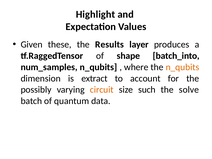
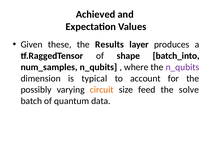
Highlight: Highlight -> Achieved (96, 14)
n_qubits colour: orange -> purple (182, 67)
extract: extract -> typical (94, 78)
such: such -> feed (147, 90)
